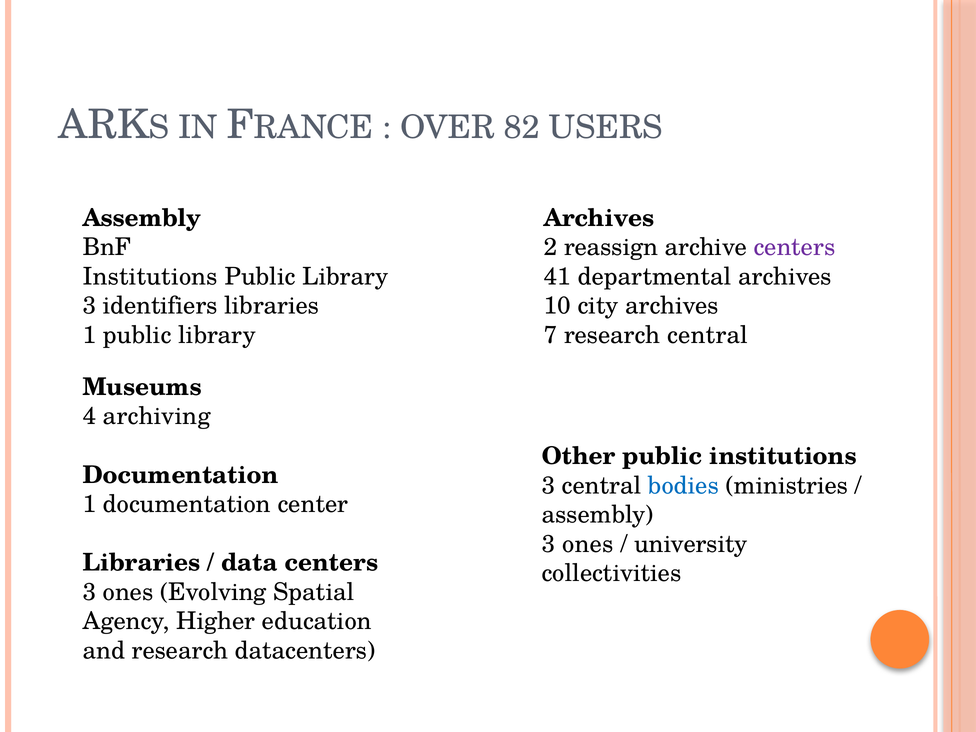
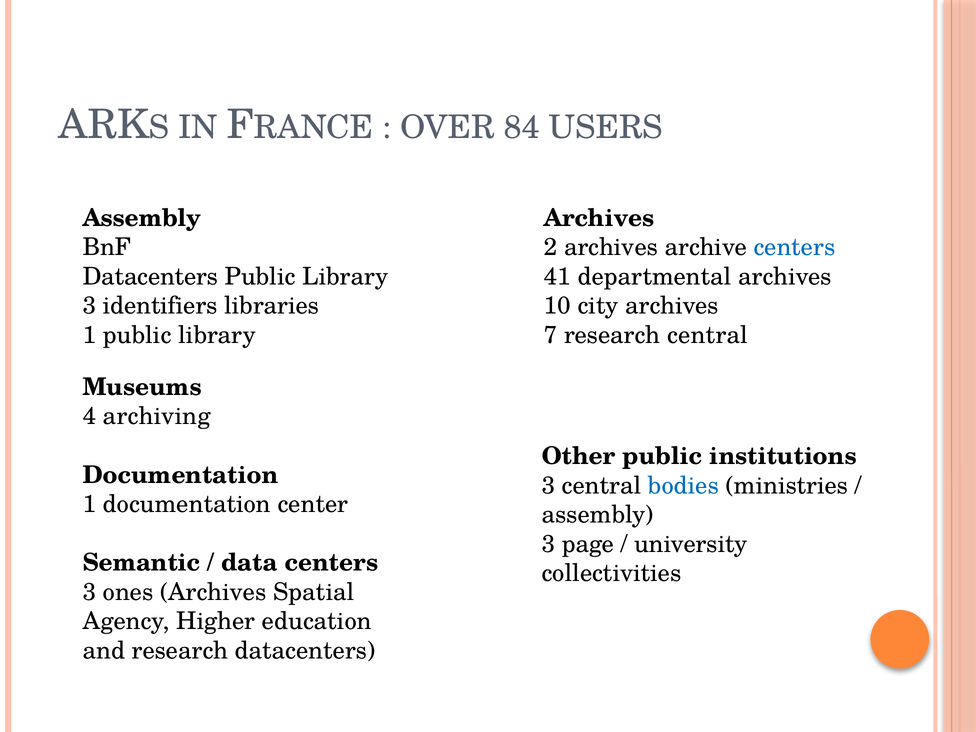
82: 82 -> 84 (522, 128)
2 reassign: reassign -> archives (611, 247)
centers colour: purple -> blue (794, 247)
Institutions: Institutions -> Datacenters (150, 277)
ones: ones -> page (588, 544)
Libraries: Libraries -> Semantic (142, 563)
ones Evolving: Evolving -> Archives (213, 592)
